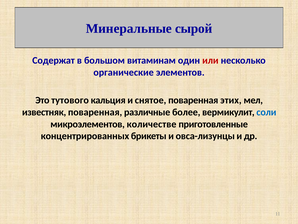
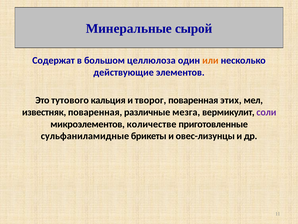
витаминам: витаминам -> целлюлоза (151, 60)
или colour: red -> orange (210, 60)
органические: органические -> действующие (124, 72)
снятое: снятое -> творог (150, 100)
более: более -> мезга (186, 112)
соли colour: blue -> purple (266, 112)
концентрированных: концентрированных -> сульфаниламидные (85, 136)
овса-лизунцы: овса-лизунцы -> овес-лизунцы (205, 136)
